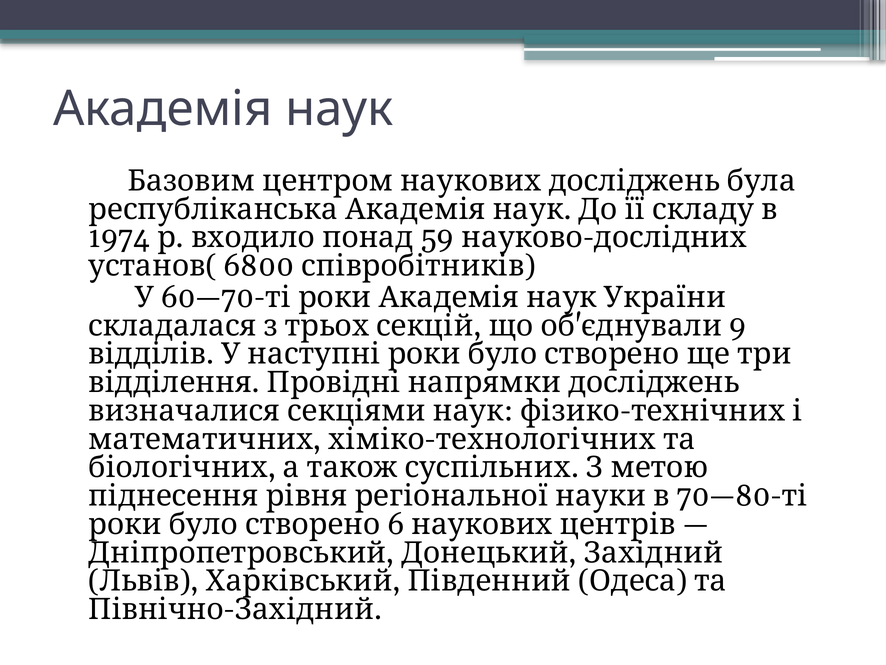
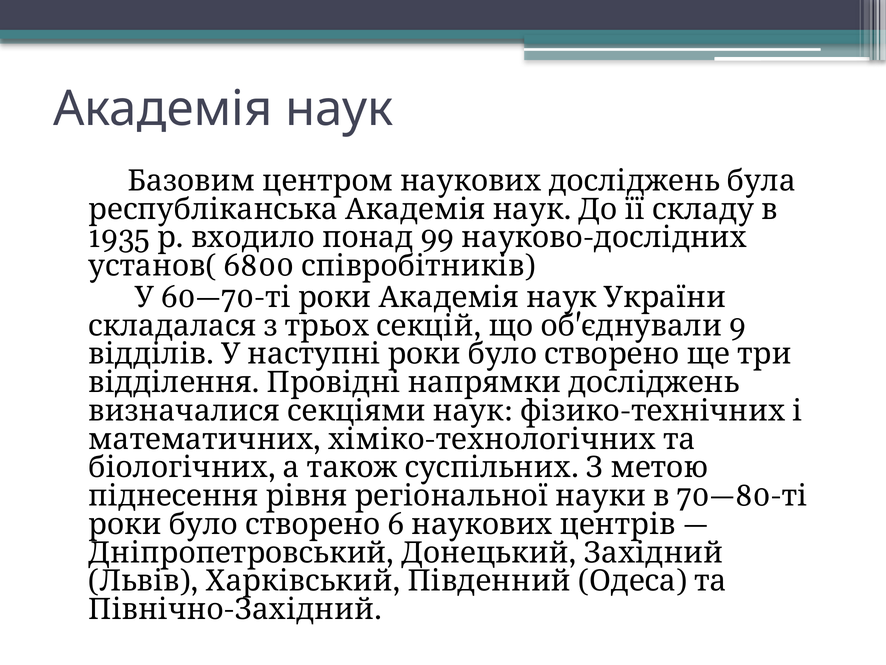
1974: 1974 -> 1935 (119, 237)
59: 59 -> 99 (437, 237)
